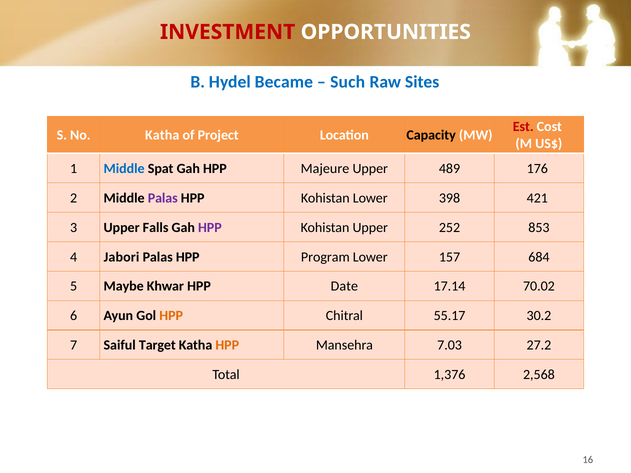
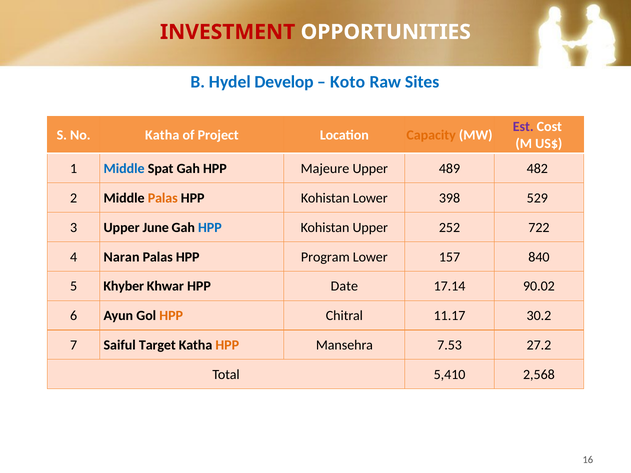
Became: Became -> Develop (284, 82)
Such: Such -> Koto (348, 82)
Est colour: red -> purple (523, 127)
Capacity colour: black -> orange (431, 135)
176: 176 -> 482 (537, 169)
Palas colour: purple -> orange (163, 198)
421: 421 -> 529 (537, 198)
Falls: Falls -> June (156, 228)
HPP colour: purple -> blue (210, 228)
853: 853 -> 722 (539, 228)
Jabori: Jabori -> Naran (122, 257)
684: 684 -> 840 (539, 257)
Maybe: Maybe -> Khyber (124, 286)
70.02: 70.02 -> 90.02 (539, 286)
55.17: 55.17 -> 11.17 (450, 316)
7.03: 7.03 -> 7.53 (450, 345)
1,376: 1,376 -> 5,410 (450, 375)
